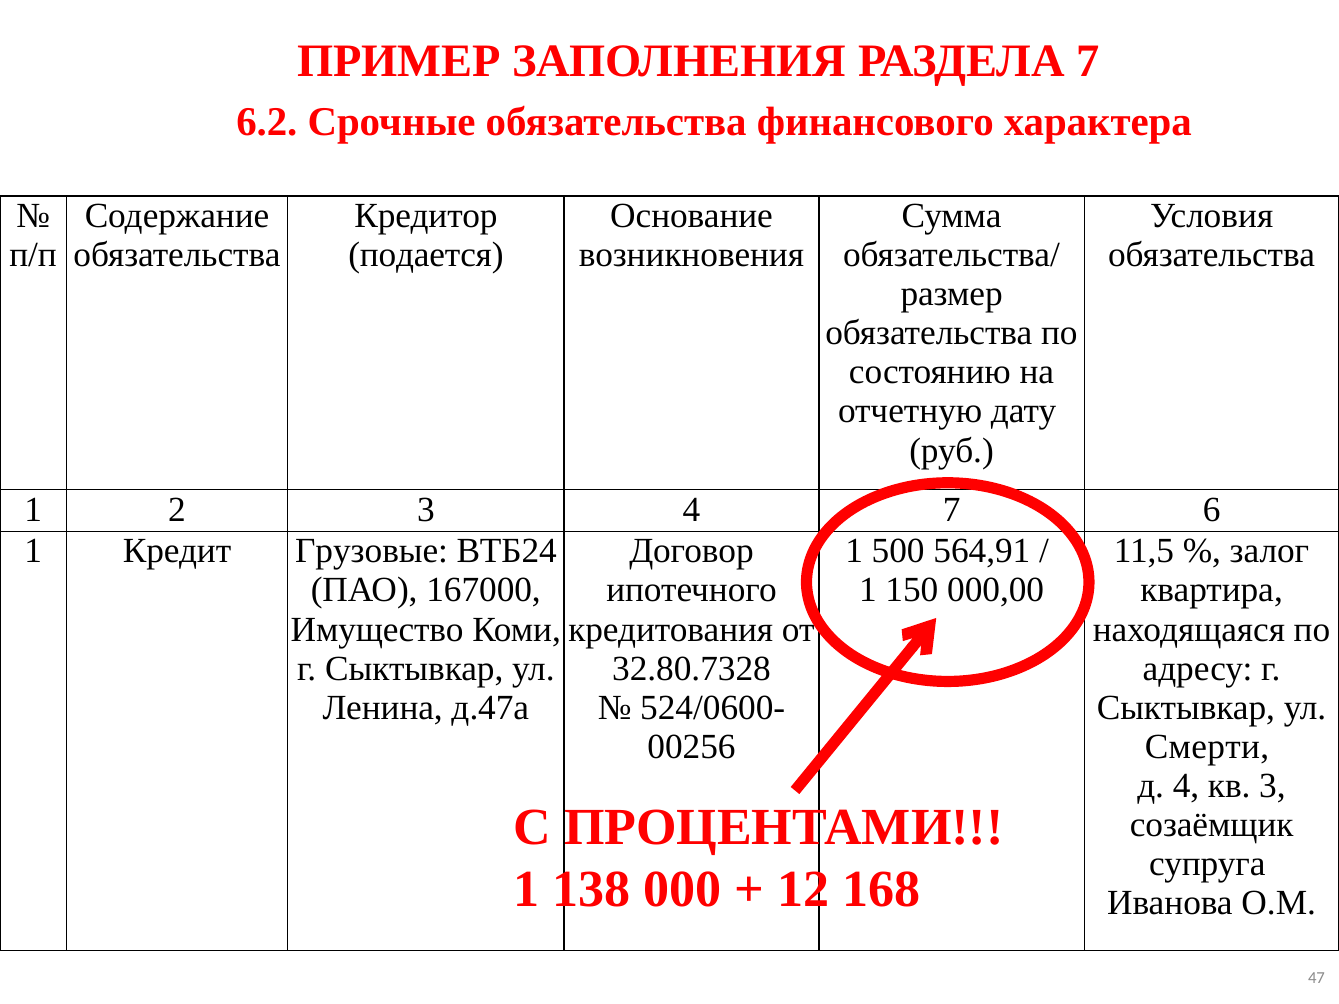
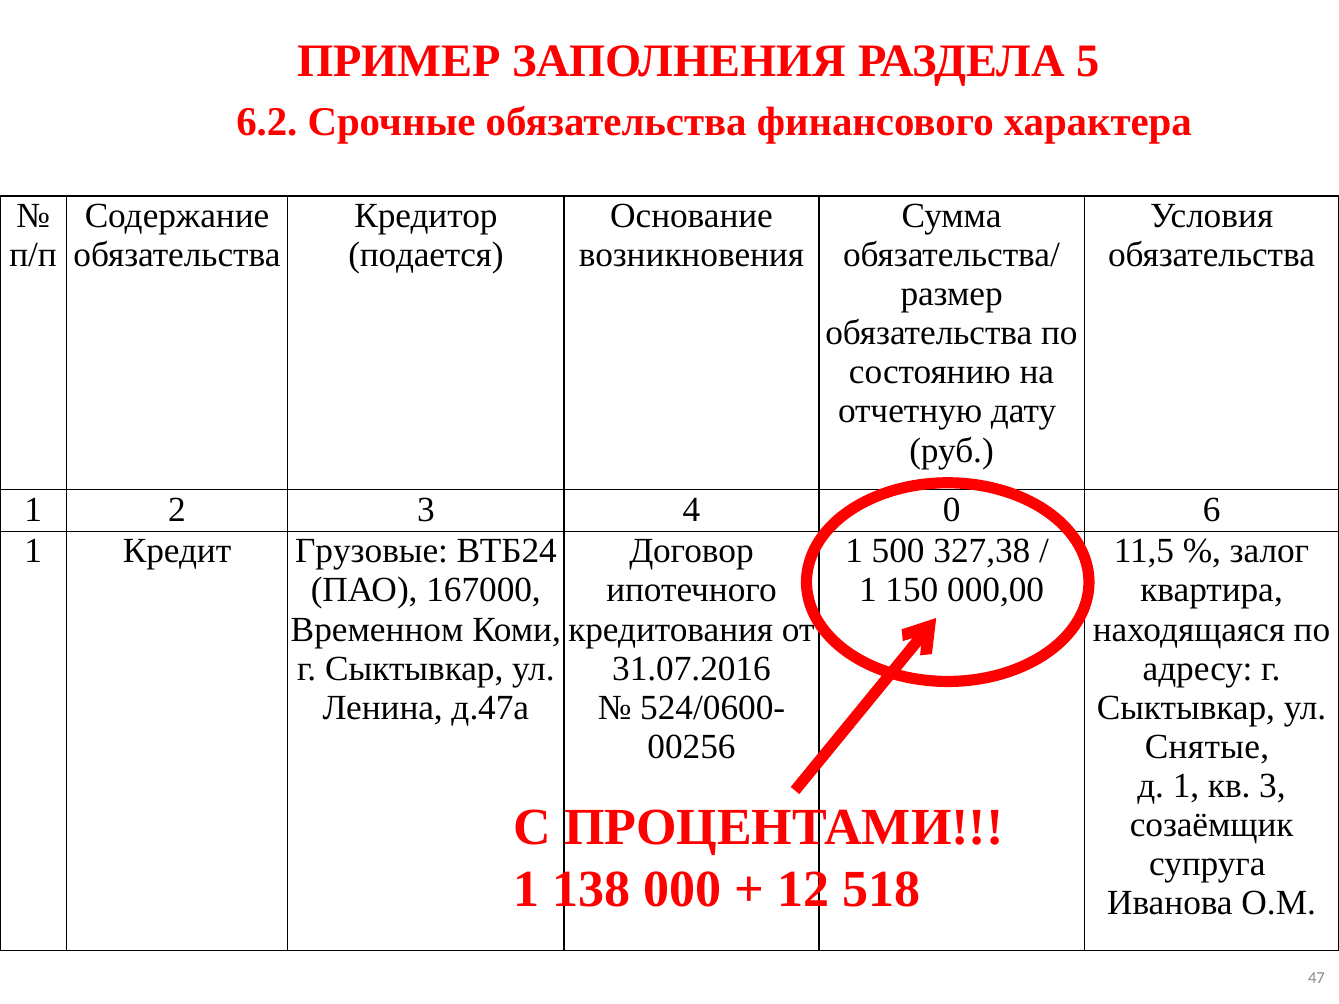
РАЗДЕЛА 7: 7 -> 5 (1088, 61)
4 7: 7 -> 0 (952, 509)
564,91: 564,91 -> 327,38 (982, 551)
Имущество: Имущество -> Временном (377, 630)
32.80.7328: 32.80.7328 -> 31.07.2016 (691, 669)
Смерти: Смерти -> Снятые (1207, 747)
д 4: 4 -> 1 (1186, 786)
168: 168 -> 518 (881, 890)
